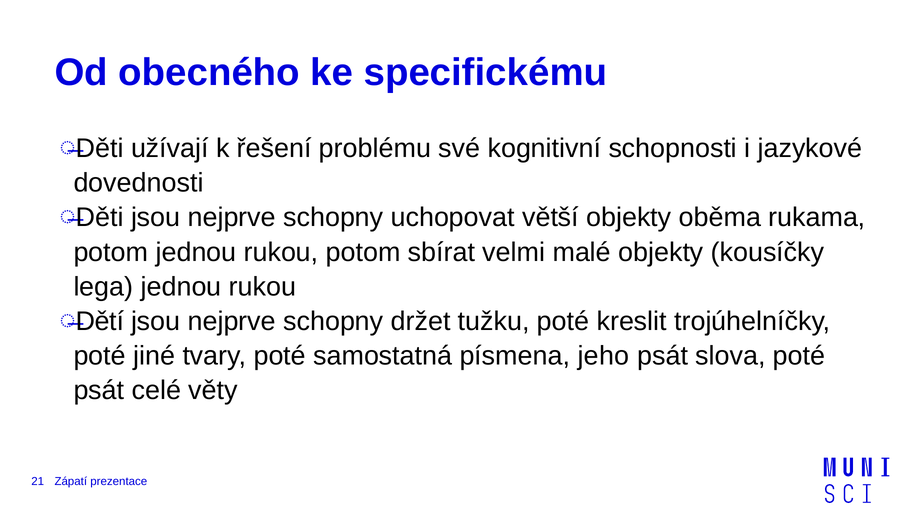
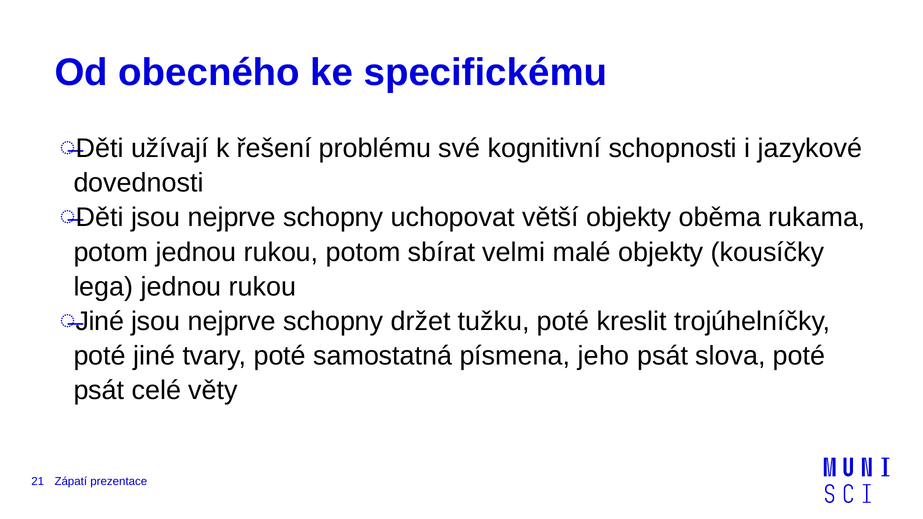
Dětí: Dětí -> Jiné (100, 321)
